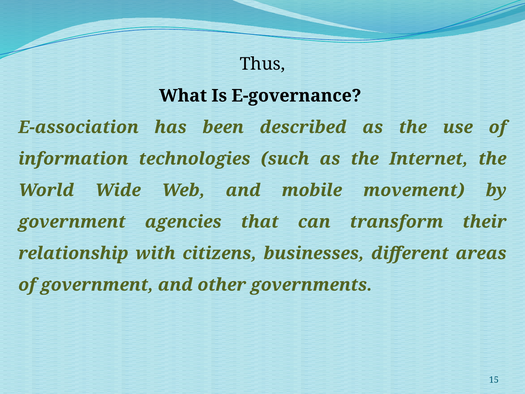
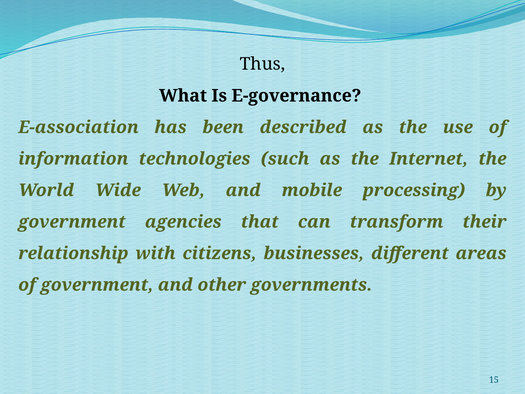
movement: movement -> processing (414, 190)
